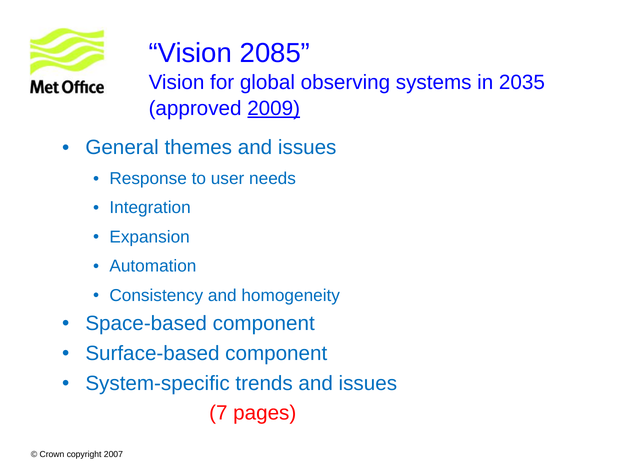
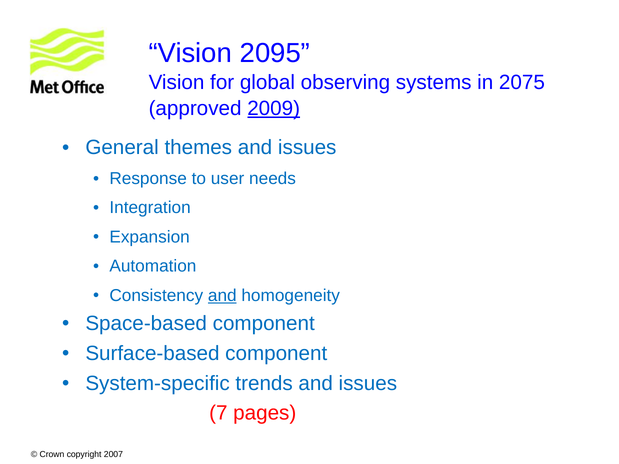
2085: 2085 -> 2095 (275, 53)
2035: 2035 -> 2075 (522, 83)
and underline: none -> present (222, 296)
